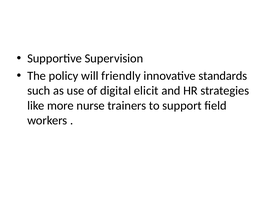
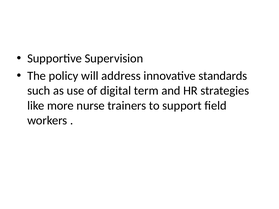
friendly: friendly -> address (121, 76)
elicit: elicit -> term (146, 91)
